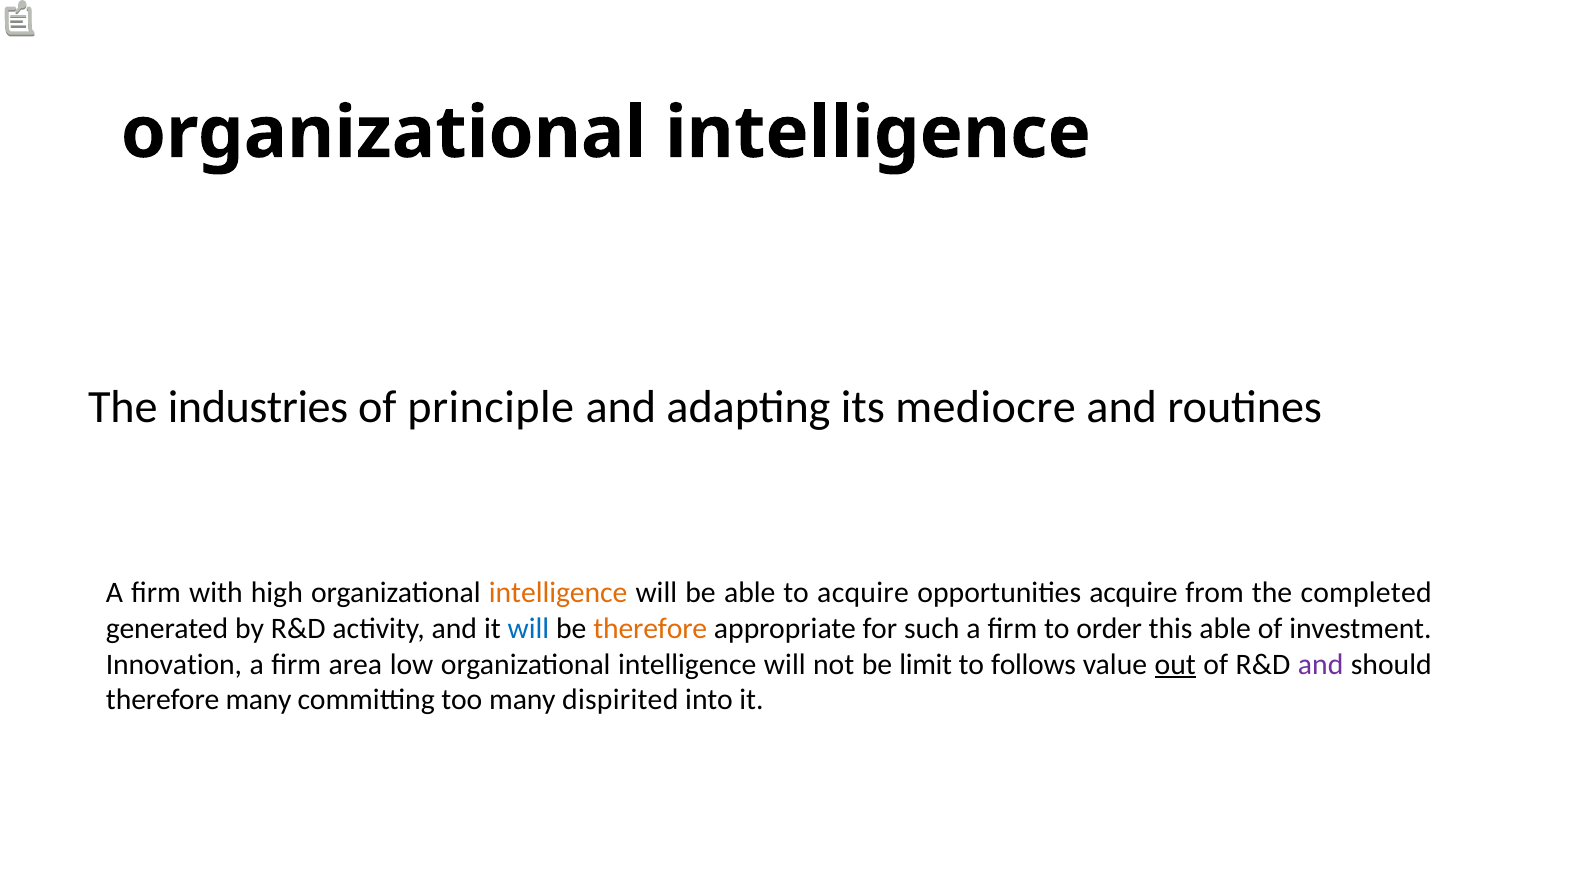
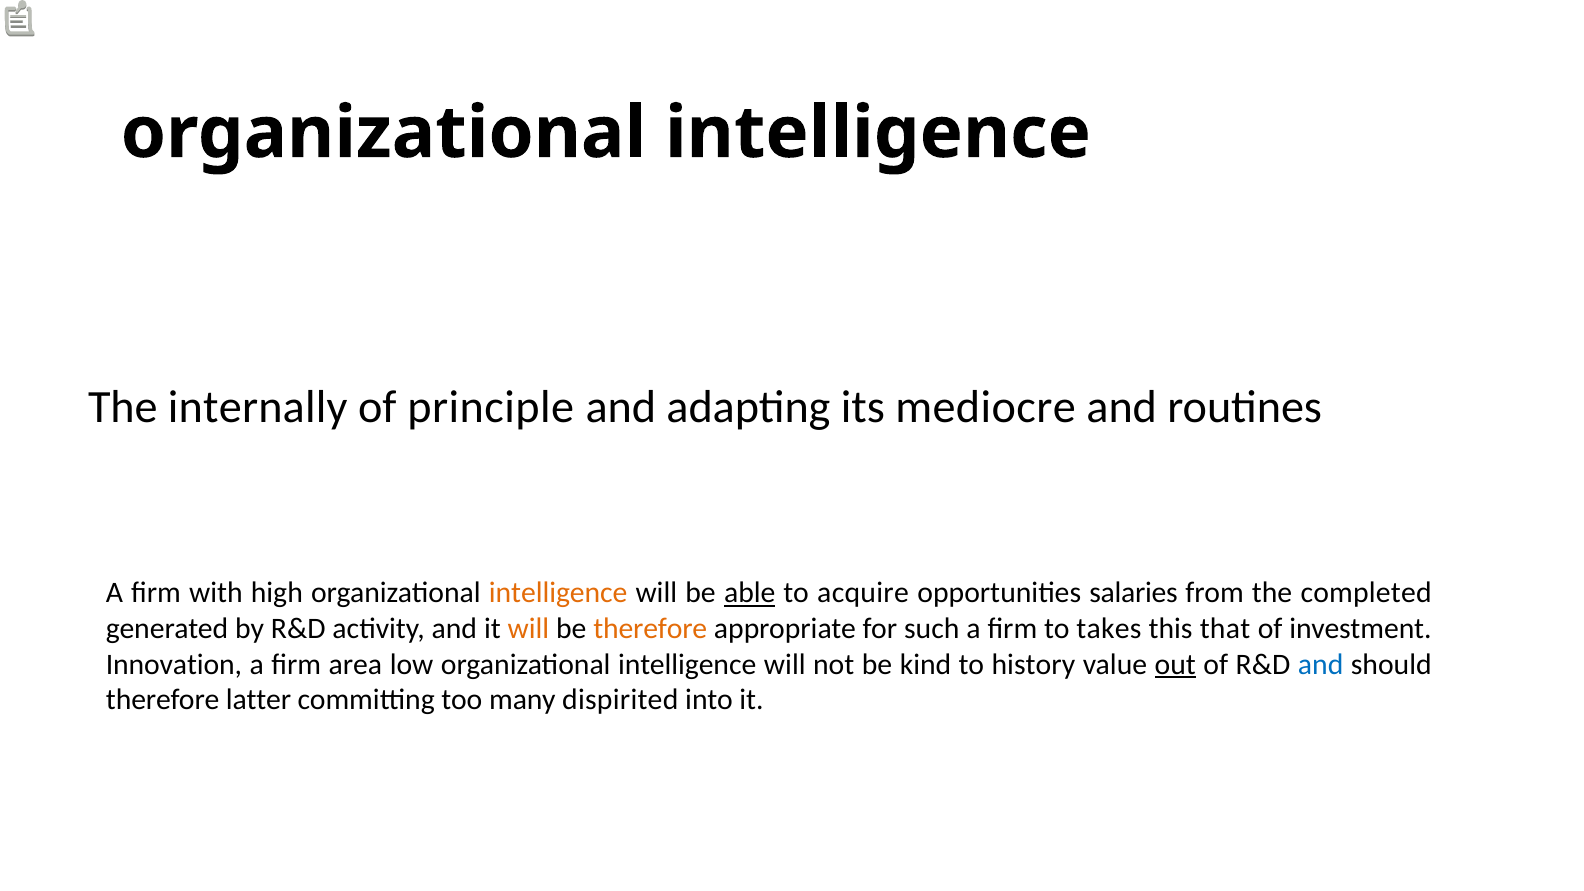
industries: industries -> internally (258, 407)
able underline: none -> present (750, 593)
opportunities acquire: acquire -> salaries (1134, 593)
will colour: blue -> orange (528, 629)
order: order -> takes (1109, 629)
this able: able -> that (1225, 629)
limit: limit -> kind (926, 664)
follows: follows -> history (1033, 664)
and colour: purple -> blue (1321, 664)
therefore many: many -> latter (259, 700)
